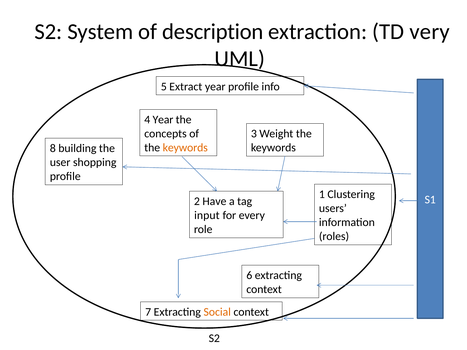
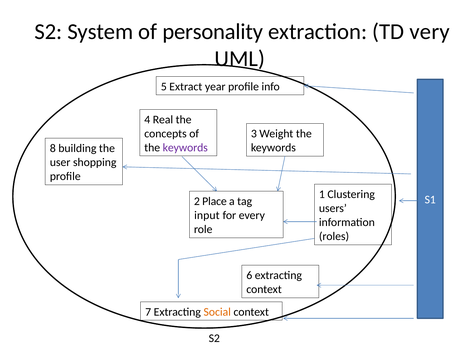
description: description -> personality (213, 32)
4 Year: Year -> Real (163, 120)
keywords colour: orange -> purple (185, 148)
Have: Have -> Place (214, 202)
